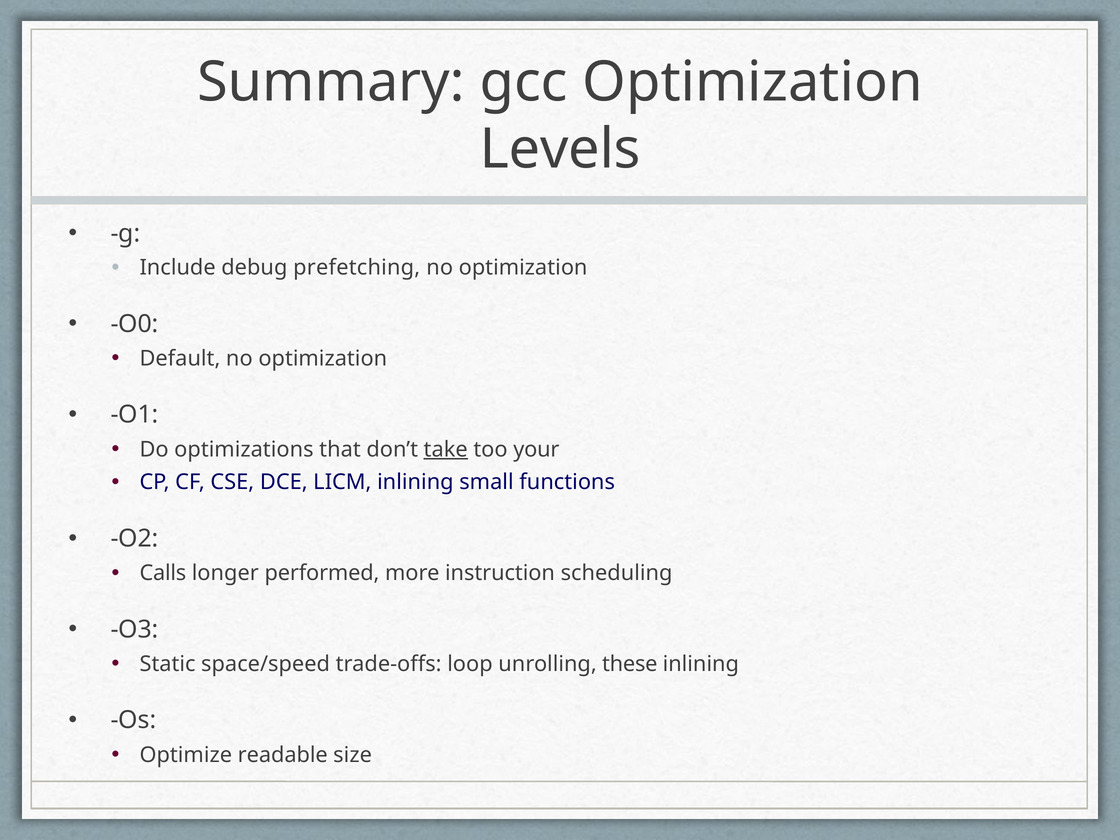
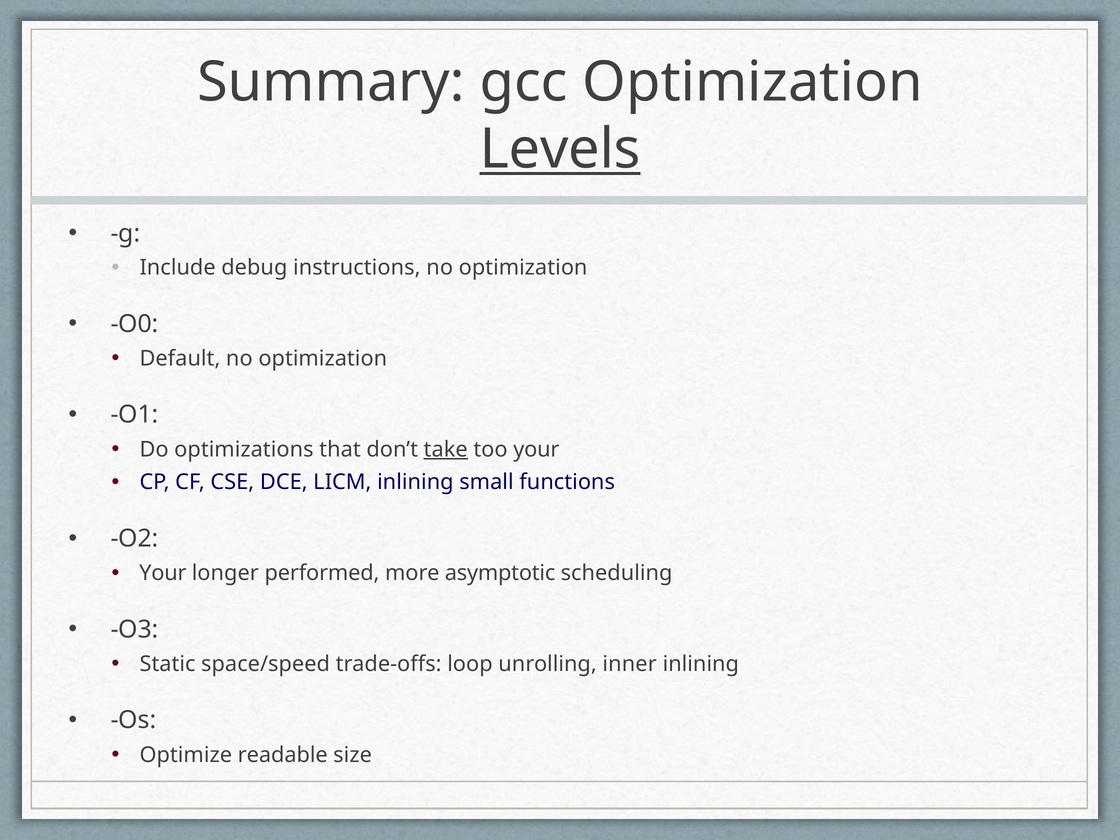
Levels underline: none -> present (560, 149)
prefetching: prefetching -> instructions (357, 268)
Calls: Calls -> Your (163, 573)
instruction: instruction -> asymptotic (500, 573)
these: these -> inner (630, 664)
